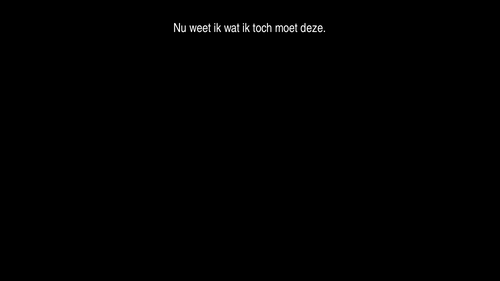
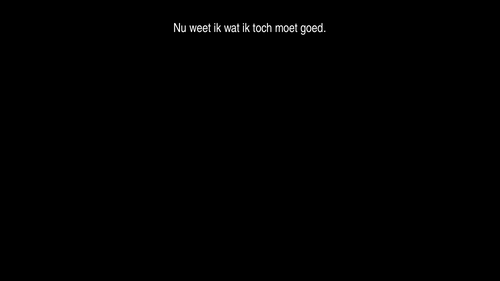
deze: deze -> goed (313, 28)
